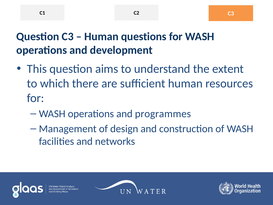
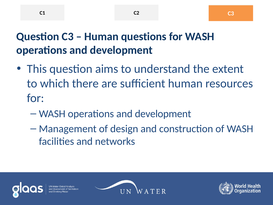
programmes: programmes -> development (163, 114)
